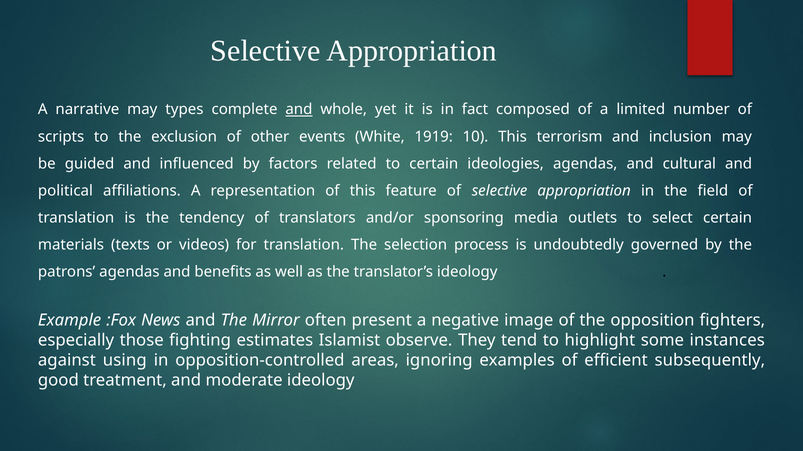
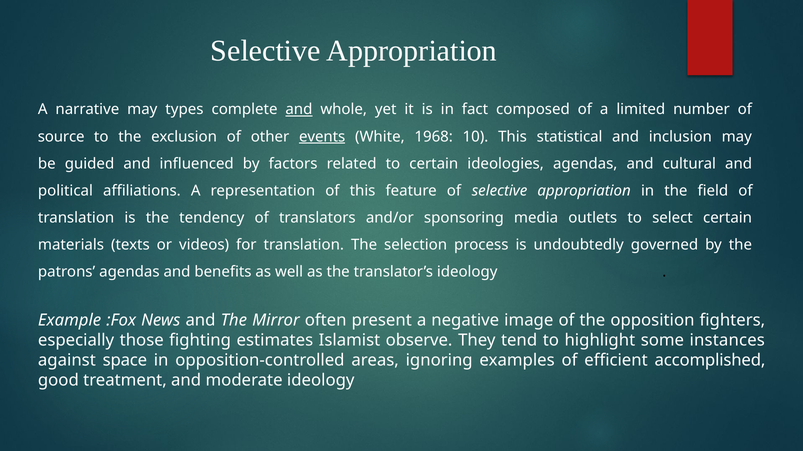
scripts: scripts -> source (61, 137)
events underline: none -> present (322, 137)
1919: 1919 -> 1968 (434, 137)
terrorism: terrorism -> statistical (570, 137)
using: using -> space (125, 361)
subsequently: subsequently -> accomplished (710, 361)
